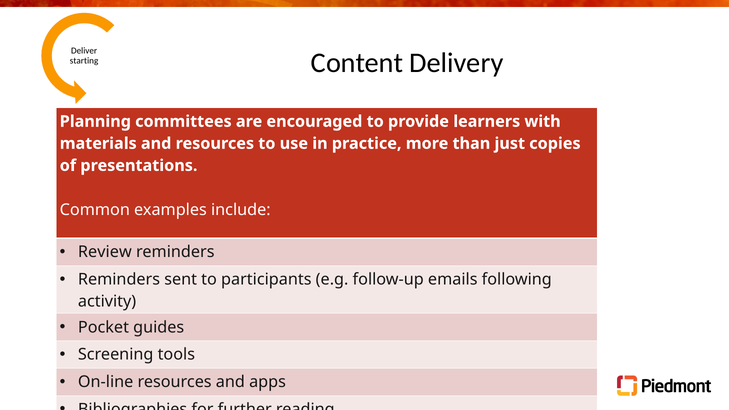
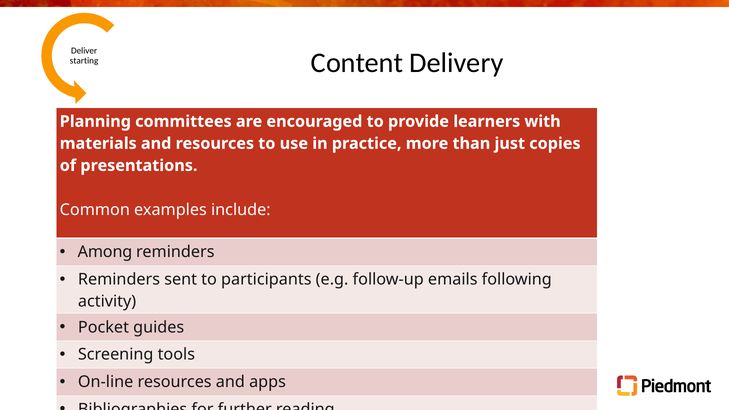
Review: Review -> Among (105, 252)
